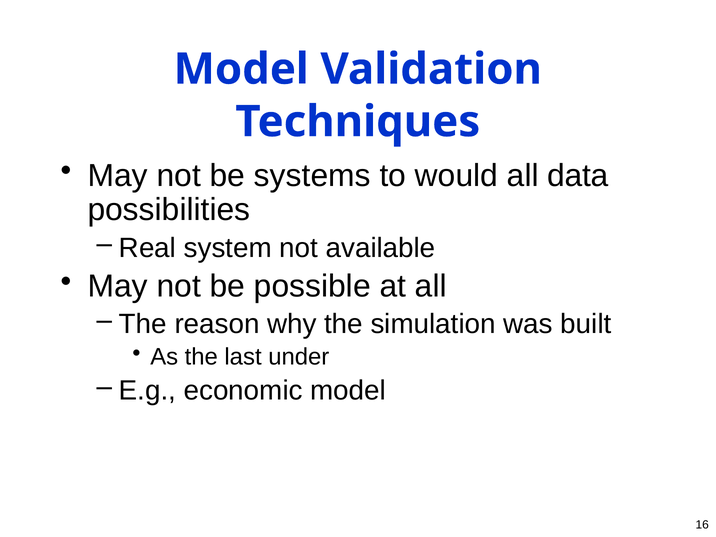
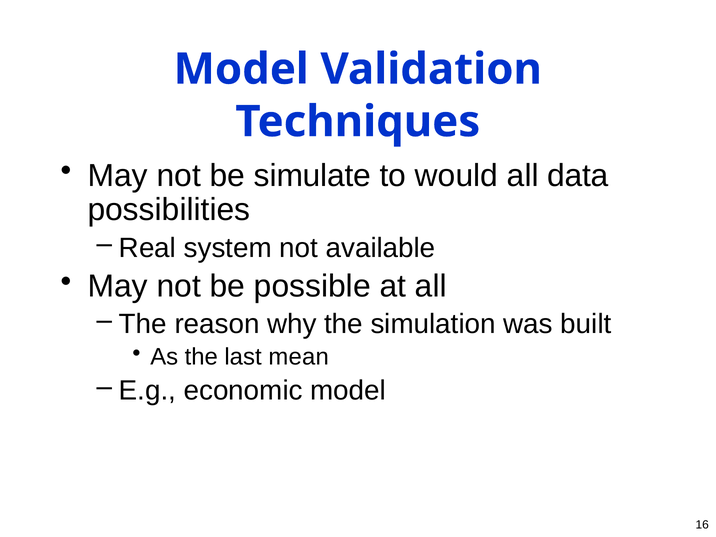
systems: systems -> simulate (312, 176)
under: under -> mean (299, 357)
